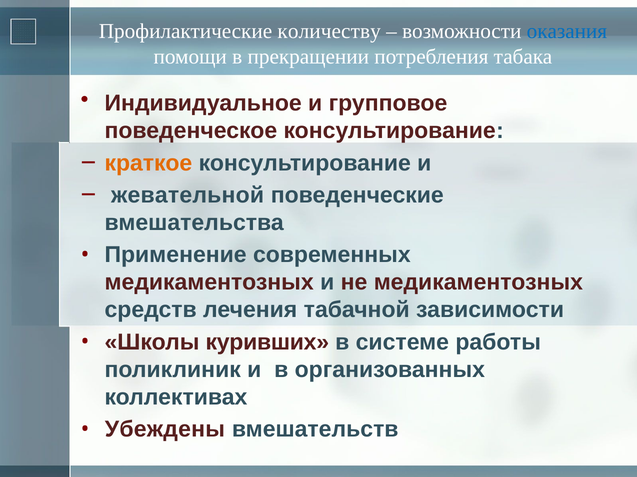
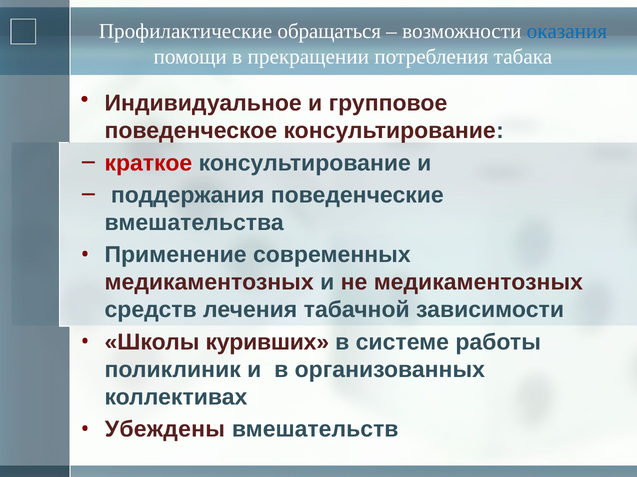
количеству: количеству -> обращаться (329, 31)
краткое colour: orange -> red (148, 163)
жевательной: жевательной -> поддержания (188, 195)
